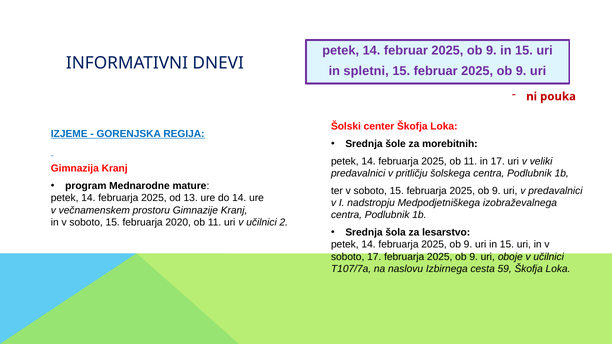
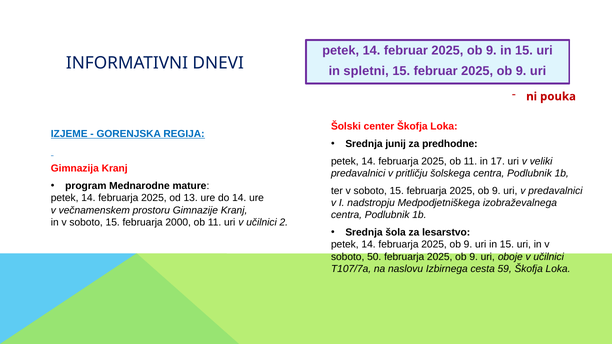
šole: šole -> junij (396, 144)
morebitnih: morebitnih -> predhodne (450, 144)
2020: 2020 -> 2000 (178, 223)
soboto 17: 17 -> 50 (374, 257)
